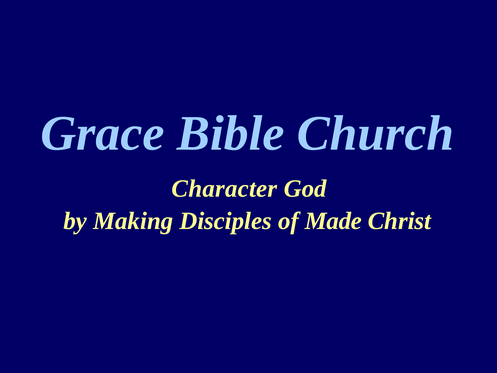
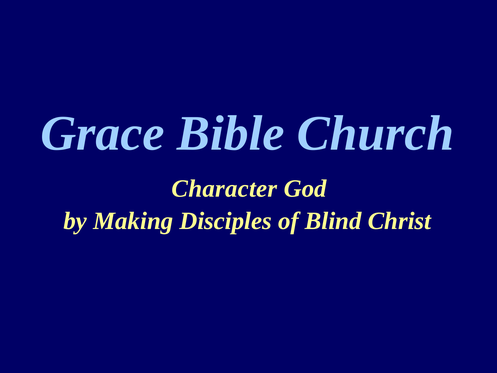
Made: Made -> Blind (333, 221)
